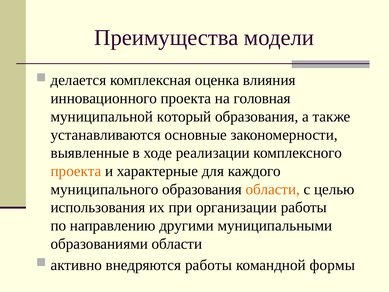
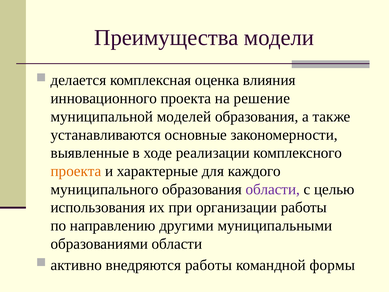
головная: головная -> решение (262, 98)
который: который -> моделей (184, 116)
области colour: orange -> purple (273, 189)
